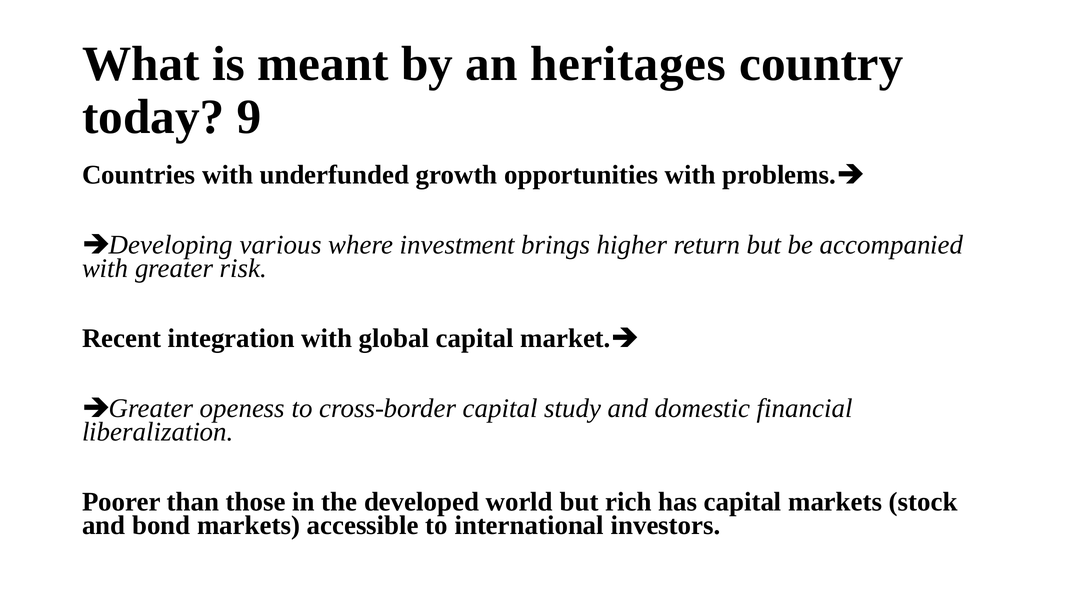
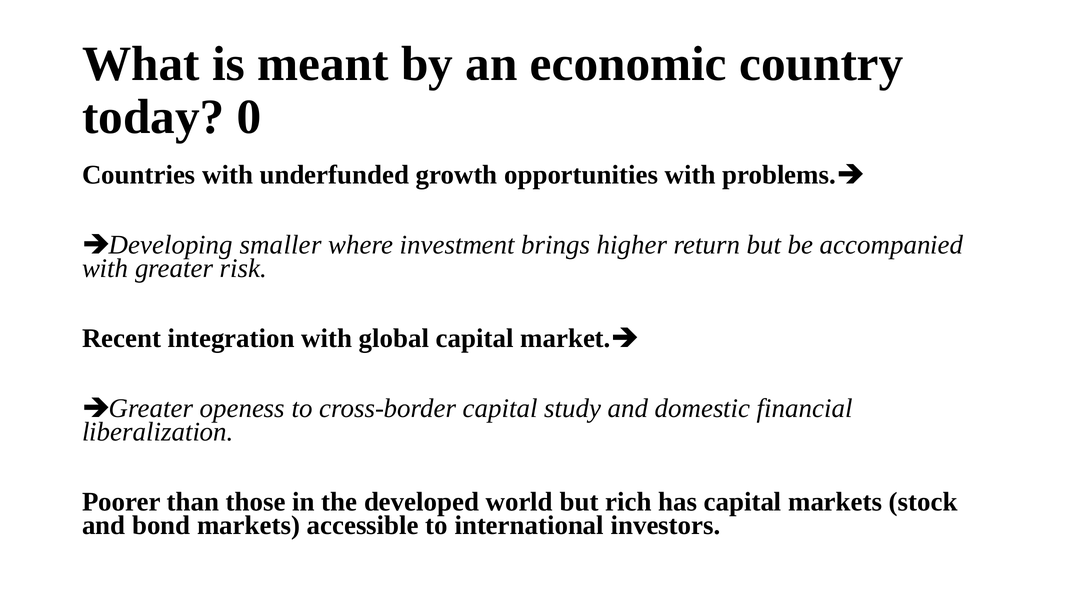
heritages: heritages -> economic (628, 64)
9: 9 -> 0 (249, 117)
various: various -> smaller (281, 245)
